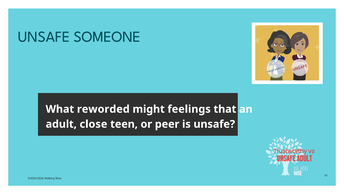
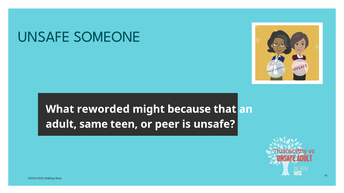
feelings: feelings -> because (189, 109)
close: close -> same (94, 124)
